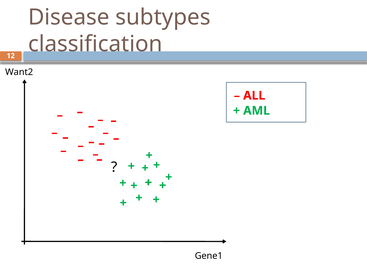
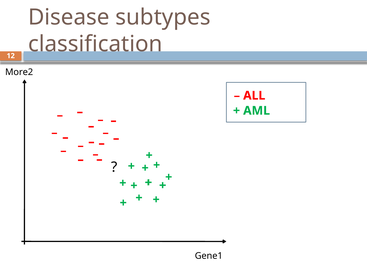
Want2: Want2 -> More2 (19, 72)
